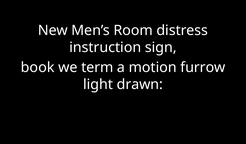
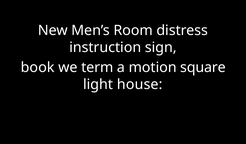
furrow: furrow -> square (203, 67)
drawn: drawn -> house (140, 84)
